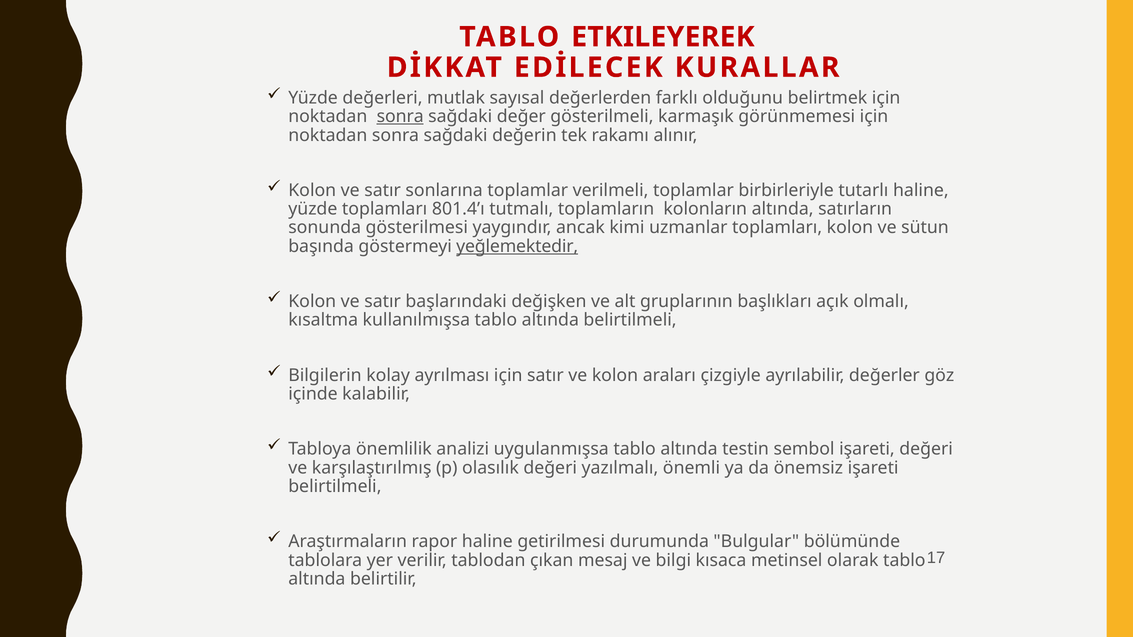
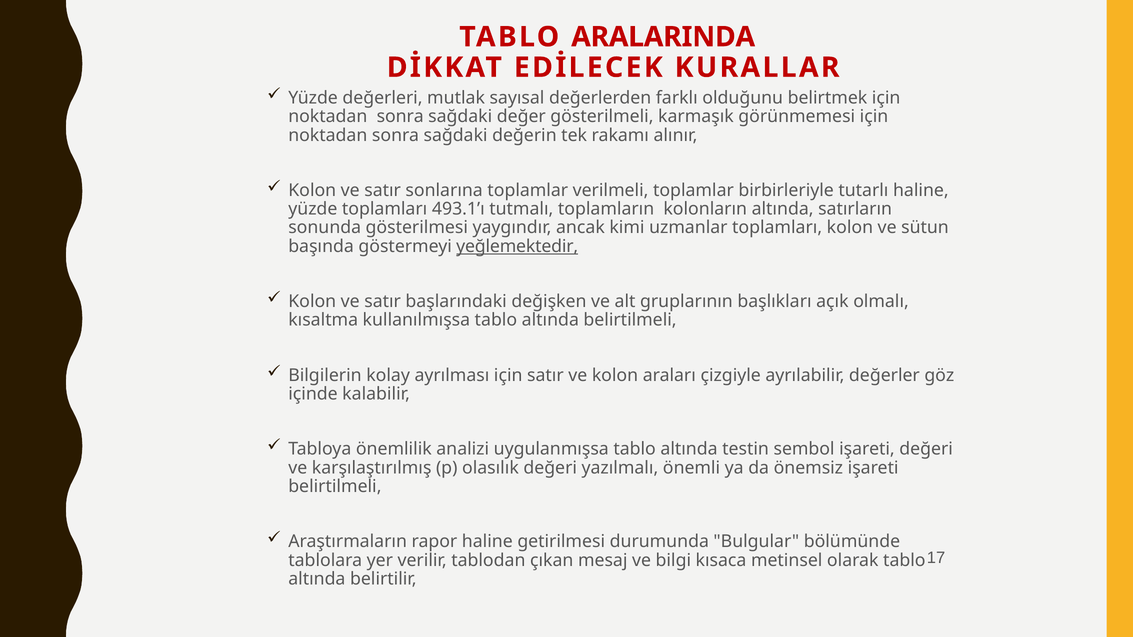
ETKILEYEREK: ETKILEYEREK -> ARALARINDA (663, 37)
sonra underline: present -> none (400, 117)
801.4’ı: 801.4’ı -> 493.1’ı (458, 209)
